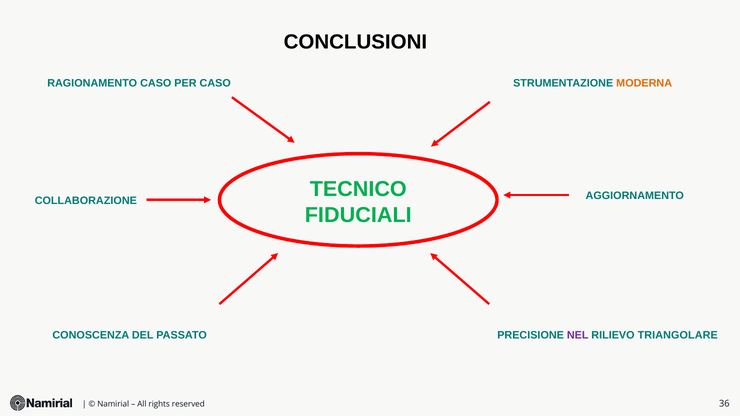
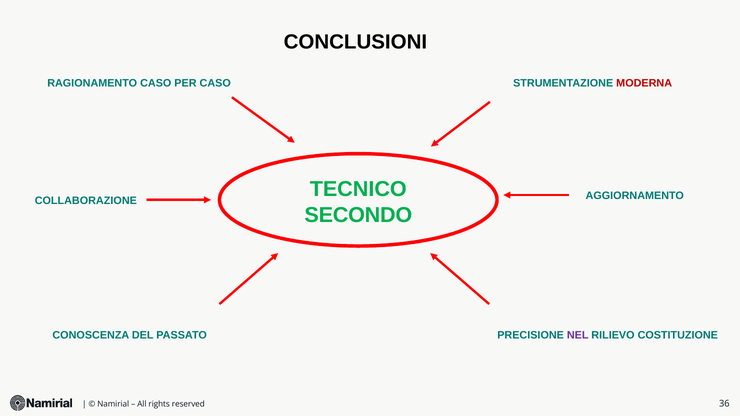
MODERNA colour: orange -> red (644, 83)
FIDUCIALI: FIDUCIALI -> SECONDO (358, 215)
TRIANGOLARE: TRIANGOLARE -> COSTITUZIONE (678, 335)
